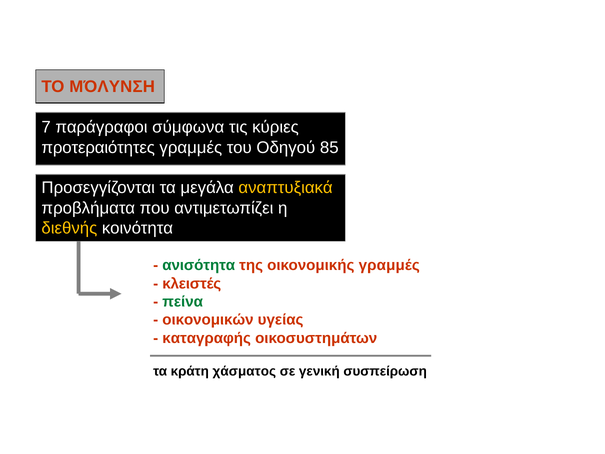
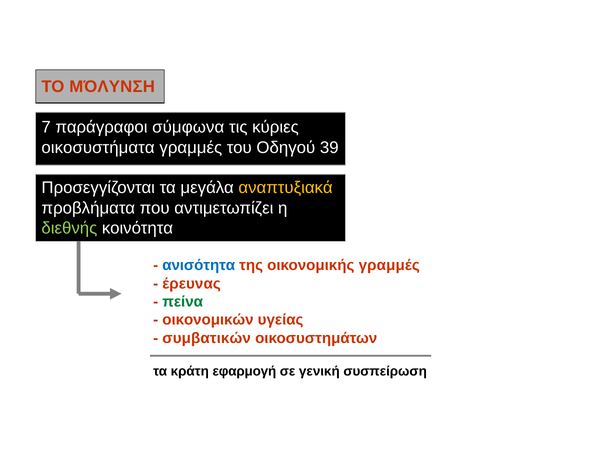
προτεραιότητες: προτεραιότητες -> οικοσυστήματα (98, 147)
85: 85 -> 39 (329, 147)
διεθνής colour: yellow -> light green (69, 228)
ανισότητα colour: green -> blue (199, 265)
κλειστές: κλειστές -> έρευνας (192, 283)
καταγραφής: καταγραφής -> συμβατικών (207, 338)
χάσματος: χάσματος -> εφαρμογή (244, 371)
